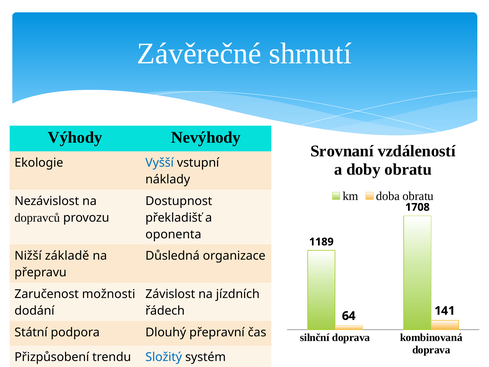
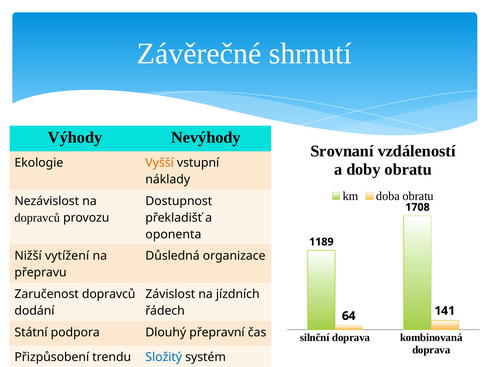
Vyšší colour: blue -> orange (160, 163)
Nižší základě: základě -> vytížení (67, 256)
Zaručenost možnosti: možnosti -> dopravců (109, 294)
